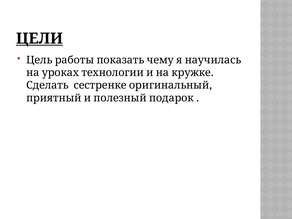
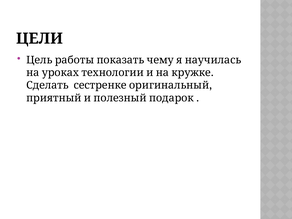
ЦЕЛИ underline: present -> none (39, 39)
